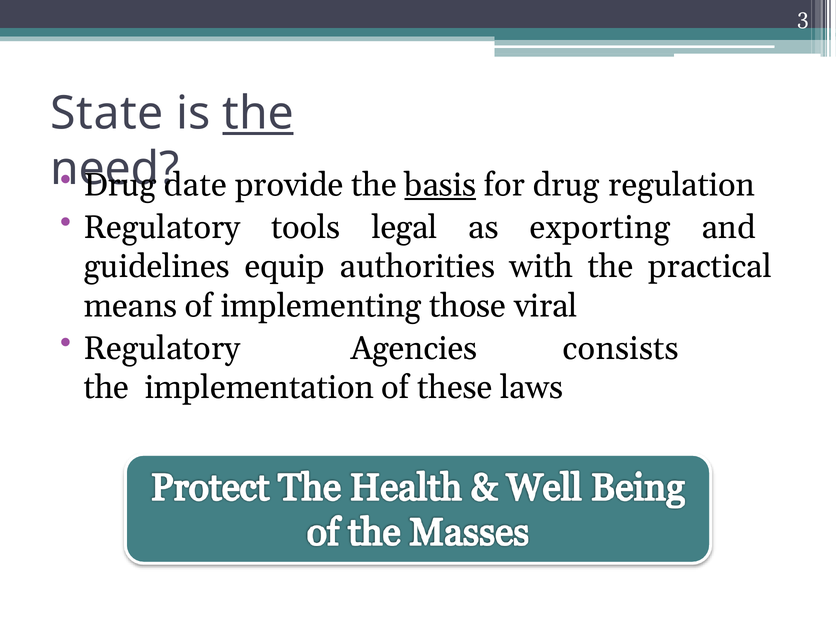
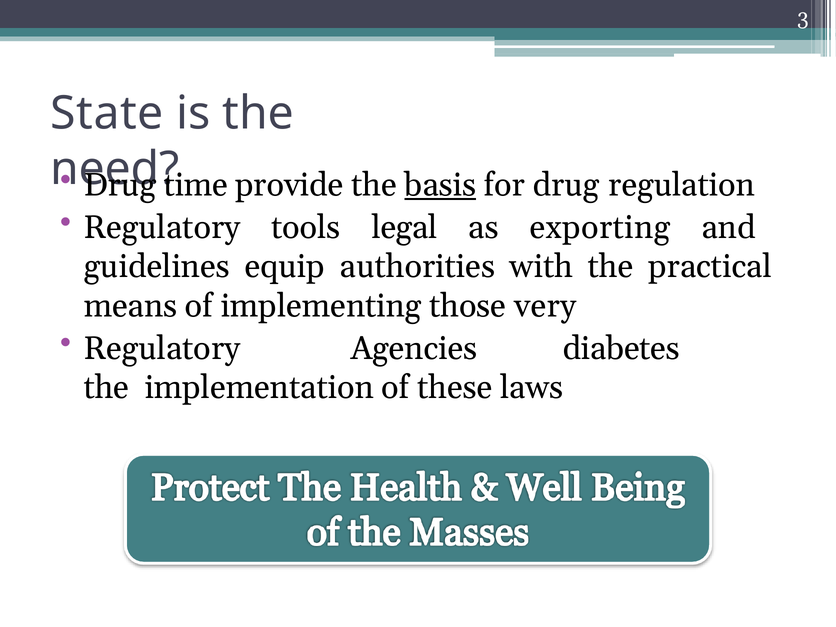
the underline: present -> none (258, 113)
date: date -> time (196, 185)
viral: viral -> very (545, 306)
consists: consists -> diabetes (621, 348)
